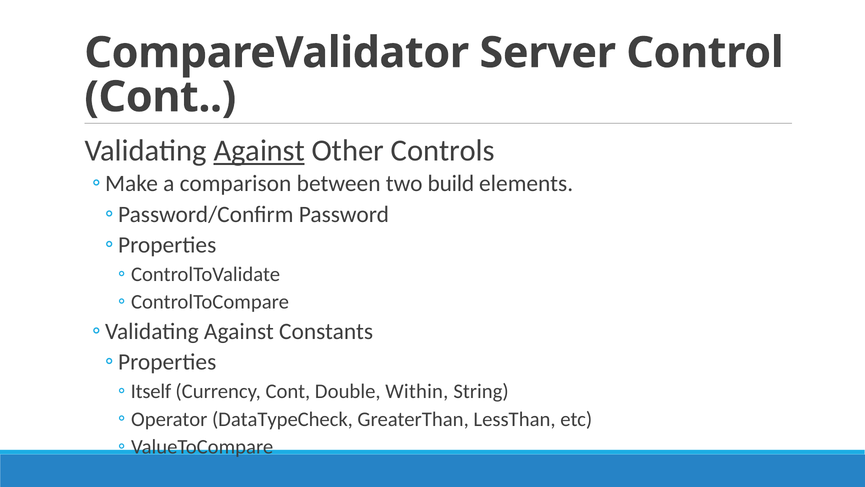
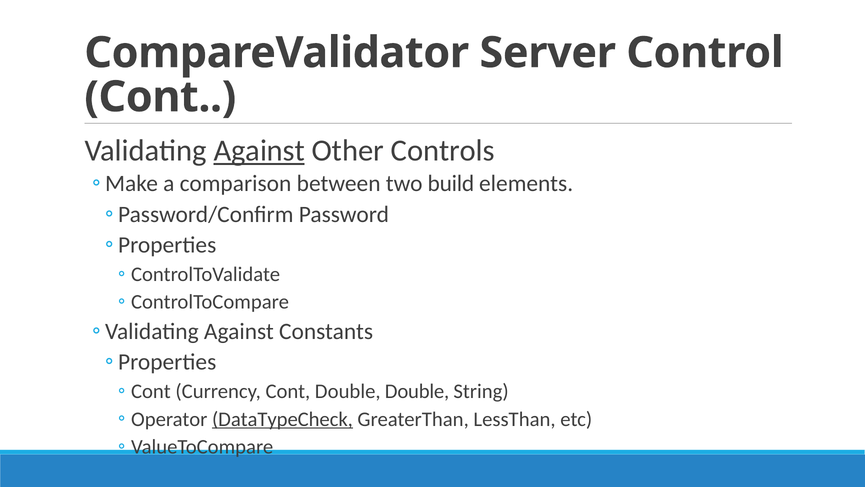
Itself: Itself -> Cont (151, 391)
Double Within: Within -> Double (417, 391)
DataTypeCheck underline: none -> present (282, 419)
